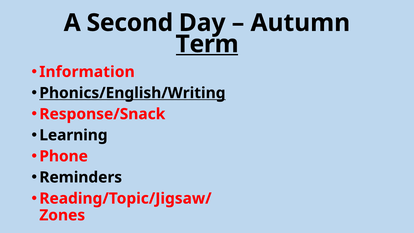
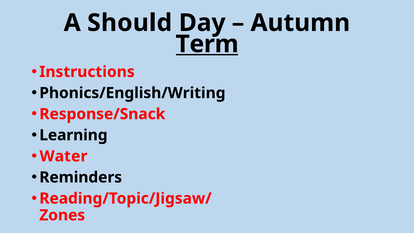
Second: Second -> Should (130, 23)
Information: Information -> Instructions (87, 72)
Phonics/English/Writing underline: present -> none (132, 93)
Phone: Phone -> Water (63, 156)
